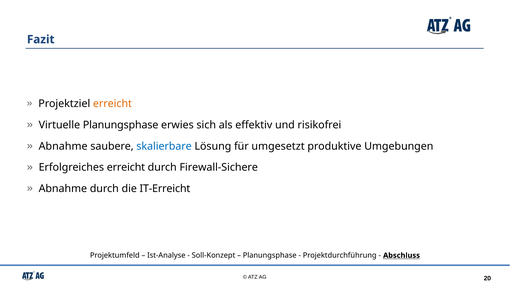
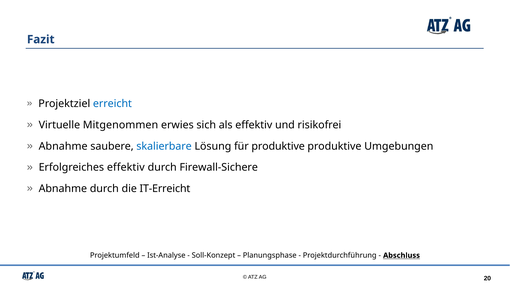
erreicht colour: orange -> blue (112, 104)
Virtuelle Planungsphase: Planungsphase -> Mitgenommen (121, 125)
für umgesetzt: umgesetzt -> produktive (278, 146)
Erfolgreiches erreicht: erreicht -> effektiv (126, 167)
